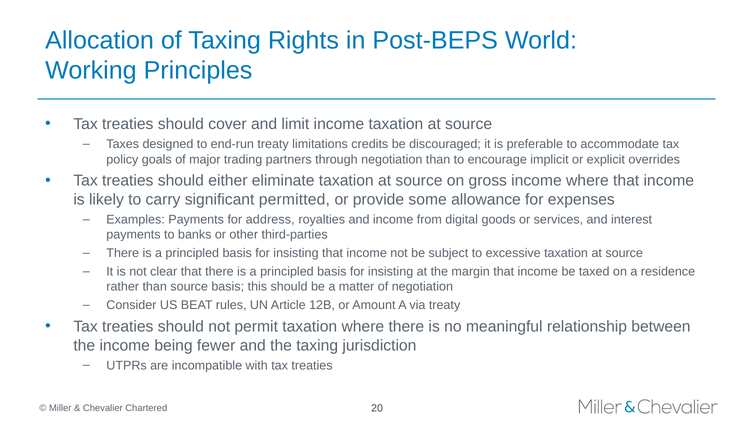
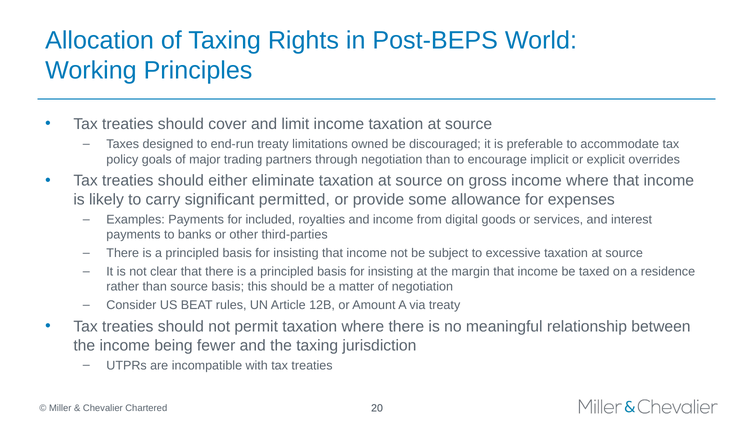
credits: credits -> owned (370, 144)
address: address -> included (270, 219)
